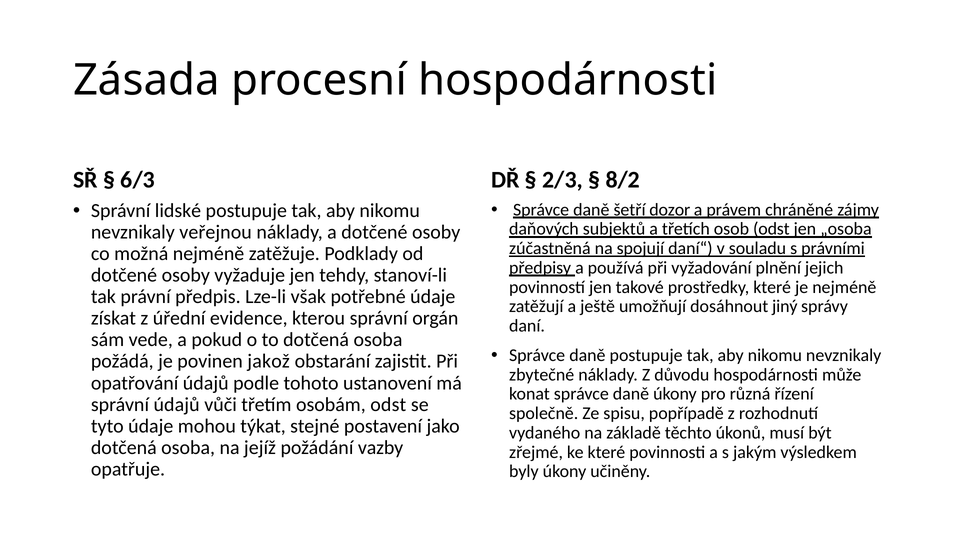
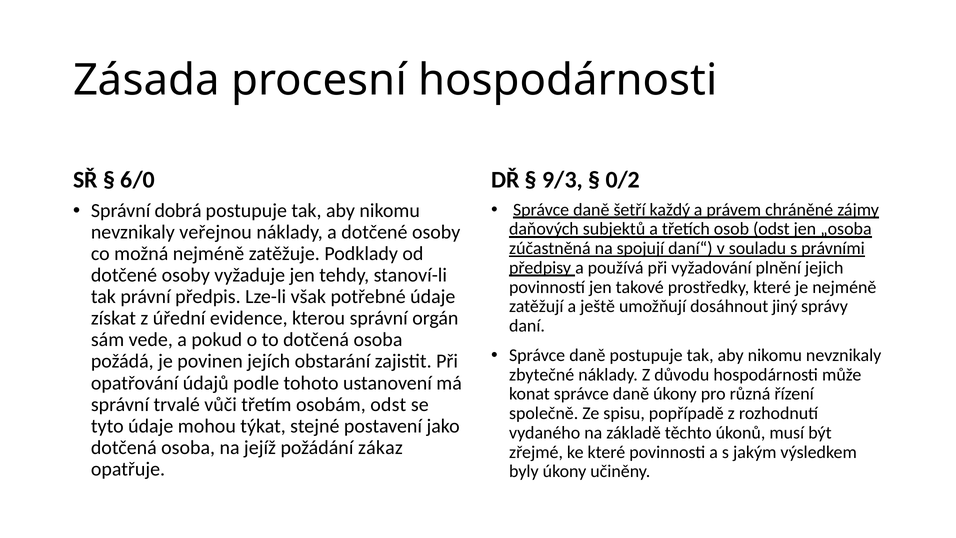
6/3: 6/3 -> 6/0 (138, 180)
2/3: 2/3 -> 9/3 (563, 180)
8/2: 8/2 -> 0/2 (623, 180)
dozor: dozor -> každý (670, 210)
lidské: lidské -> dobrá (178, 211)
jakož: jakož -> jejích (269, 361)
správní údajů: údajů -> trvalé (177, 404)
vazby: vazby -> zákaz (380, 447)
